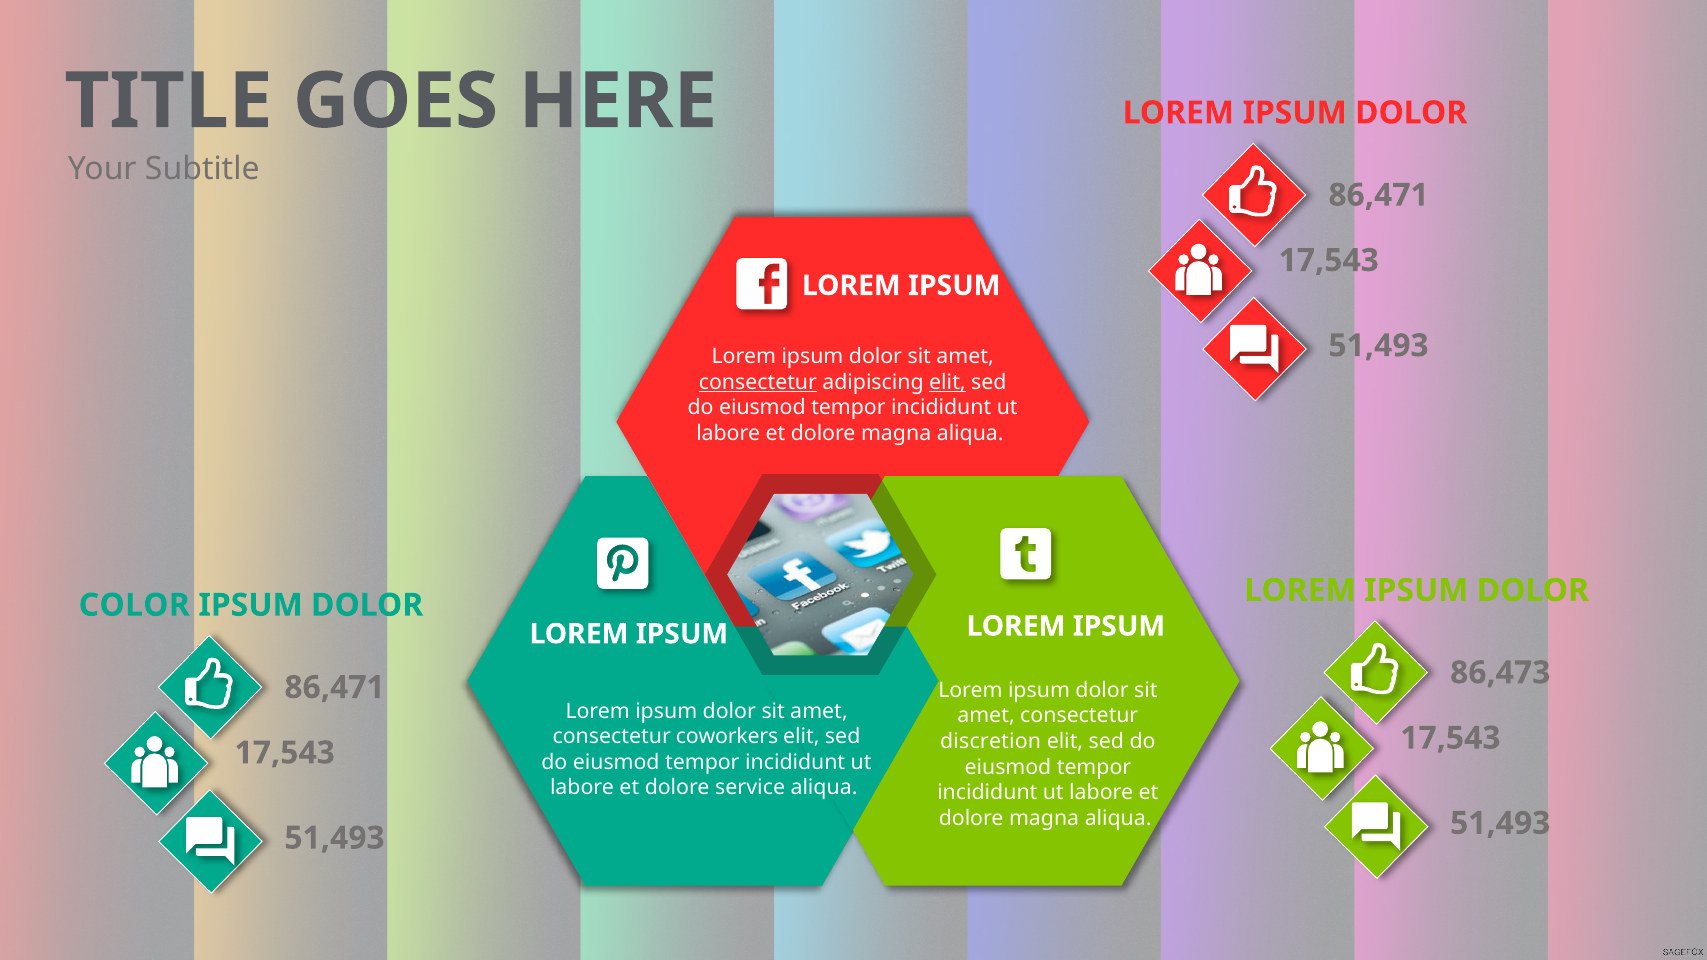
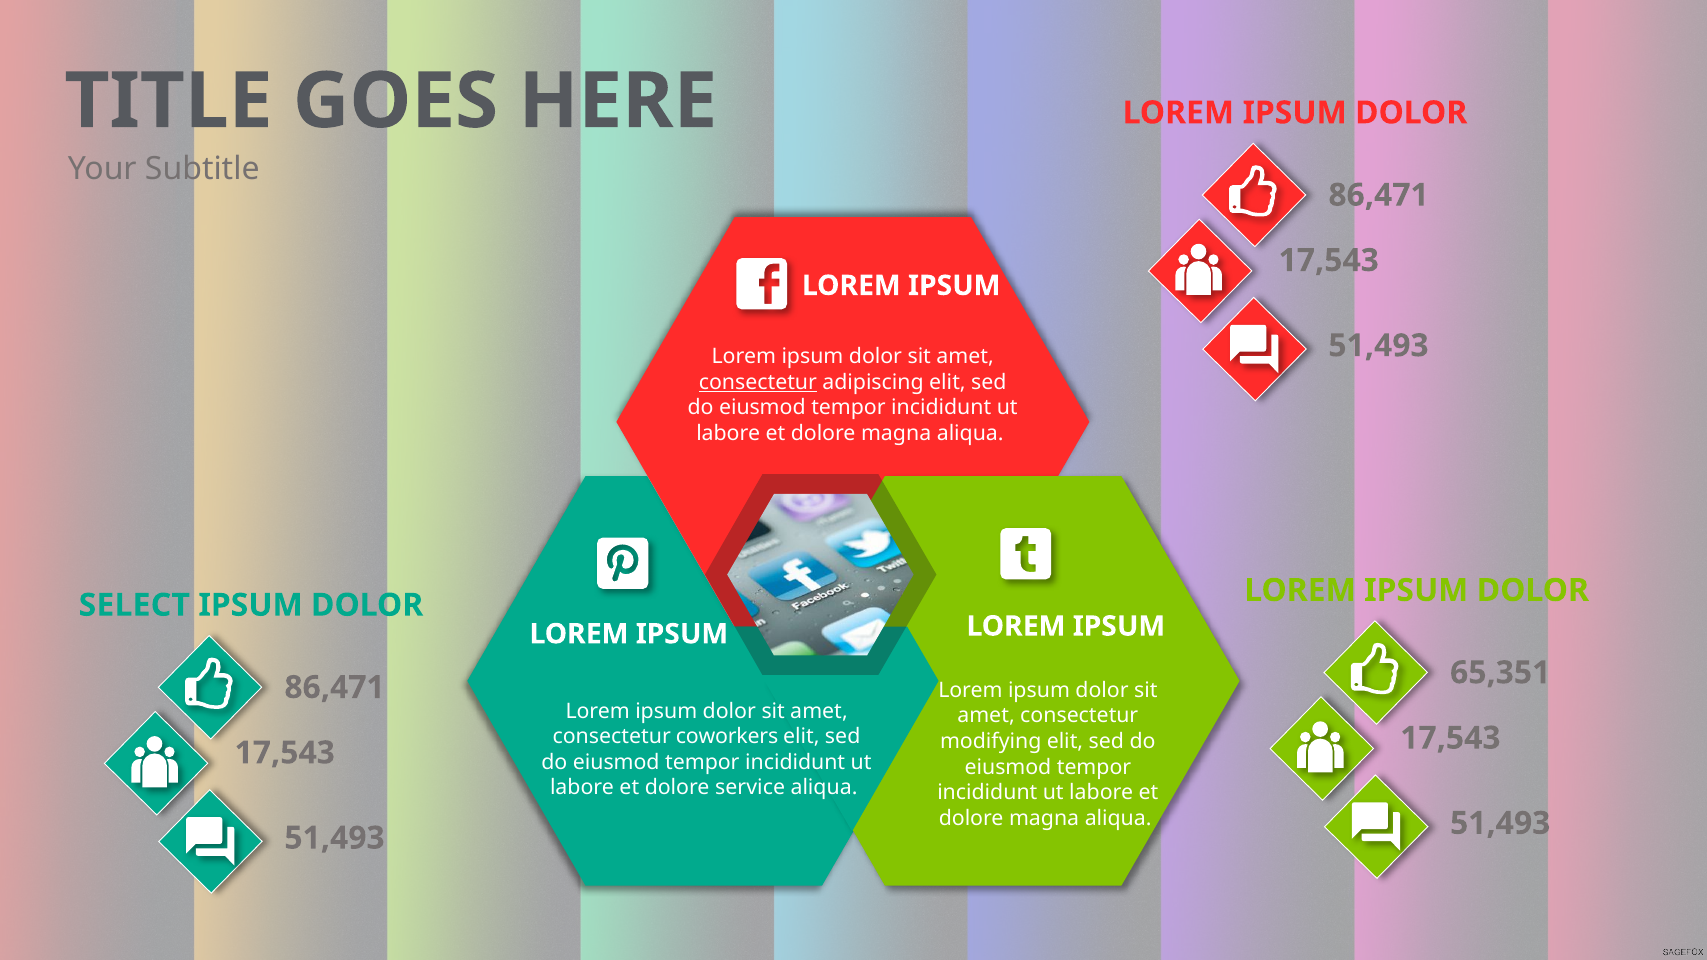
elit underline: present -> none (947, 382)
COLOR: COLOR -> SELECT (134, 605)
86,473: 86,473 -> 65,351 (1500, 673)
discretion: discretion -> modifying (991, 742)
